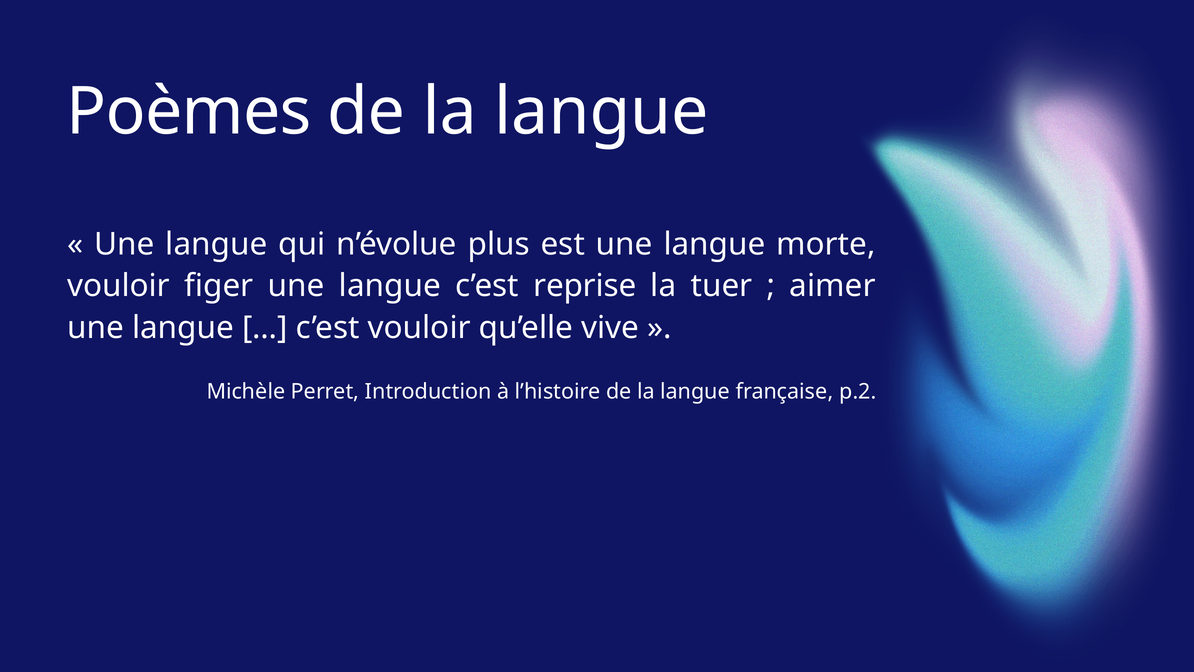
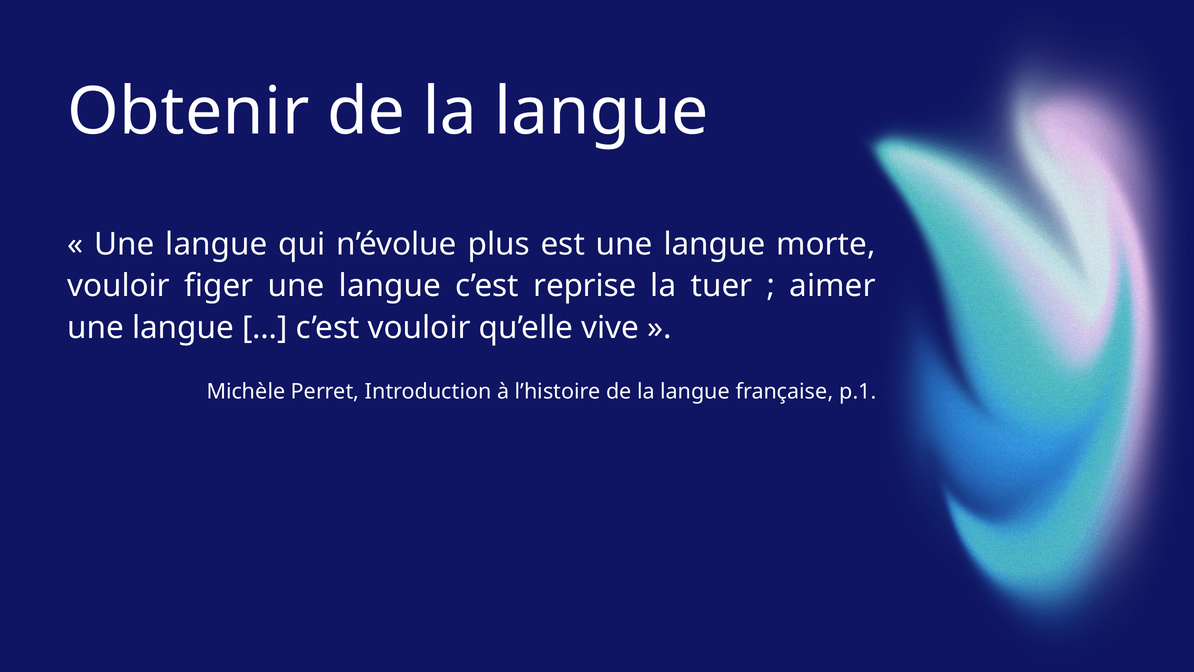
Poèmes: Poèmes -> Obtenir (188, 112)
p.2: p.2 -> p.1 (858, 391)
